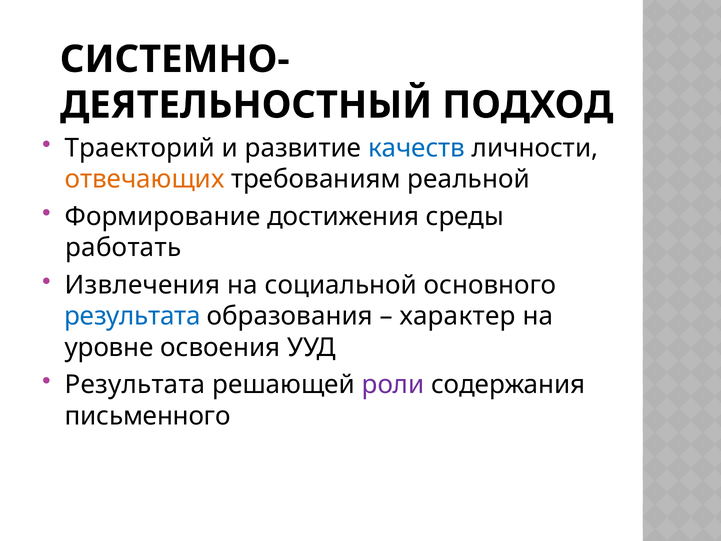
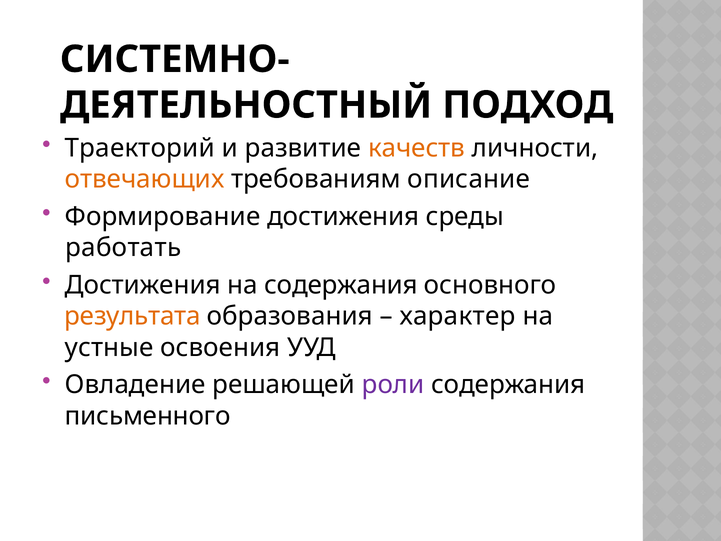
качеств colour: blue -> orange (417, 148)
реальной: реальной -> описание (469, 179)
Извлечения: Извлечения -> Достижения (143, 285)
на социальной: социальной -> содержания (341, 285)
результата colour: blue -> orange (133, 316)
уровне: уровне -> устные (109, 347)
Результата: Результата -> Овладение (135, 385)
